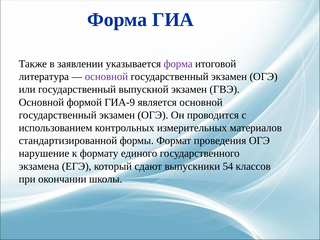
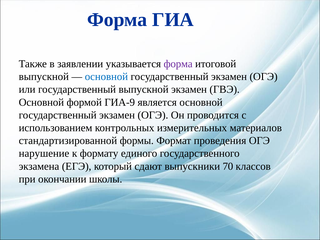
литература: литература -> выпускной (44, 77)
основной colour: purple -> blue (106, 77)
54: 54 -> 70 (228, 166)
